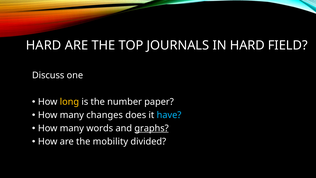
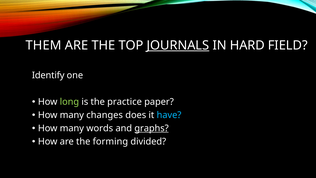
HARD: HARD -> THEM (44, 45)
JOURNALS underline: none -> present (178, 45)
Discuss: Discuss -> Identify (48, 75)
long colour: yellow -> light green (69, 102)
number: number -> practice (125, 102)
mobility: mobility -> forming (110, 141)
